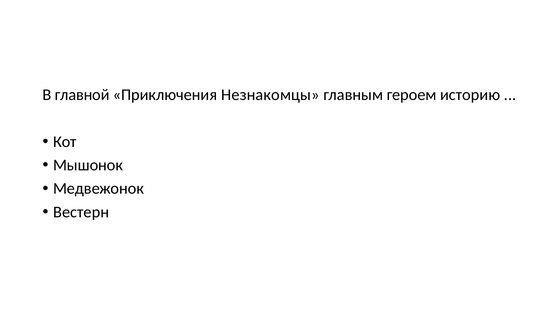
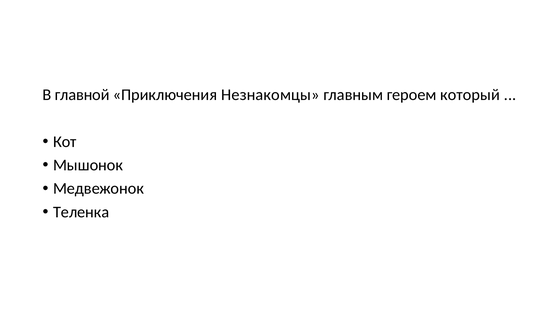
историю: историю -> который (470, 95)
Вестерн: Вестерн -> Теленка (81, 212)
